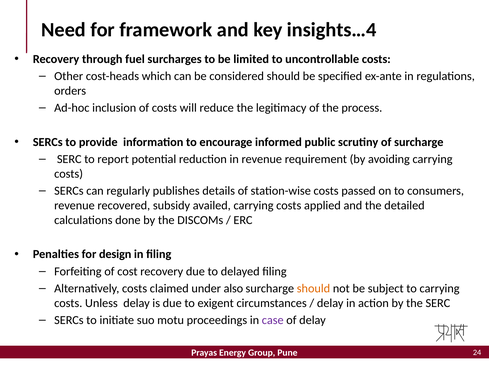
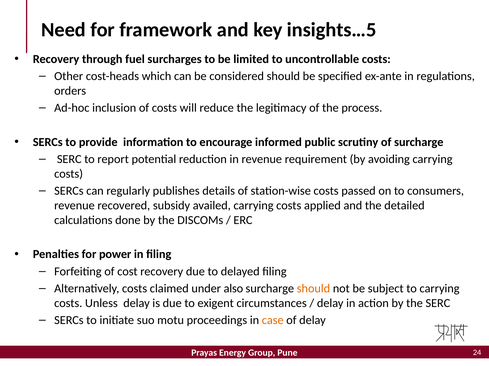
insights…4: insights…4 -> insights…5 (332, 30)
design: design -> power (115, 255)
case colour: purple -> orange (273, 321)
